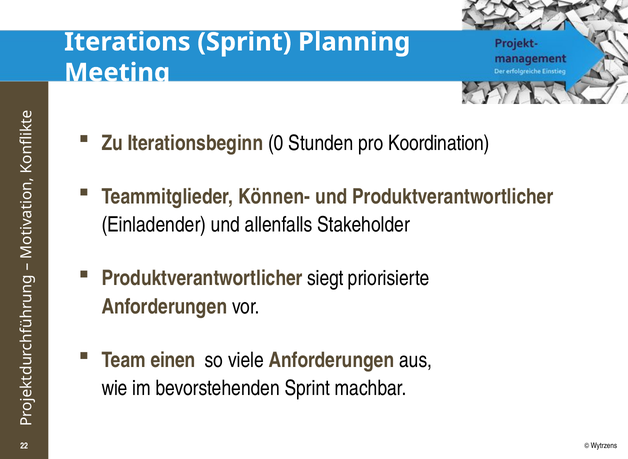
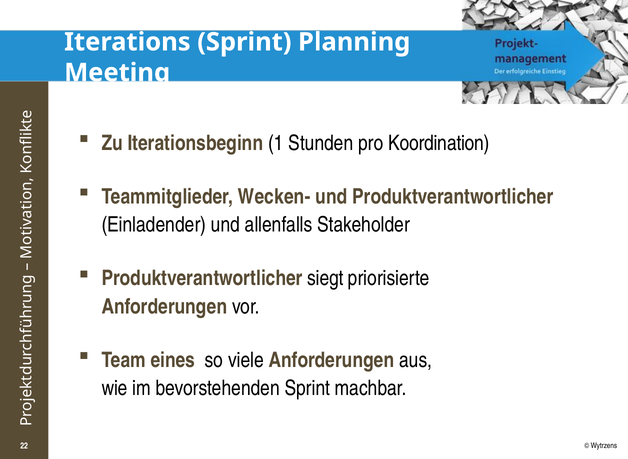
0: 0 -> 1 (276, 143)
Können-: Können- -> Wecken- (274, 197)
einen: einen -> eines (173, 360)
